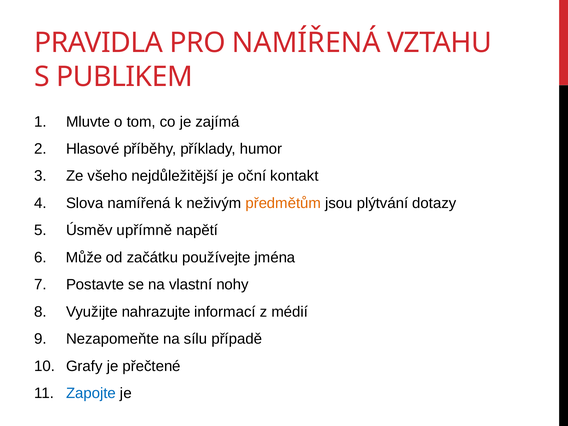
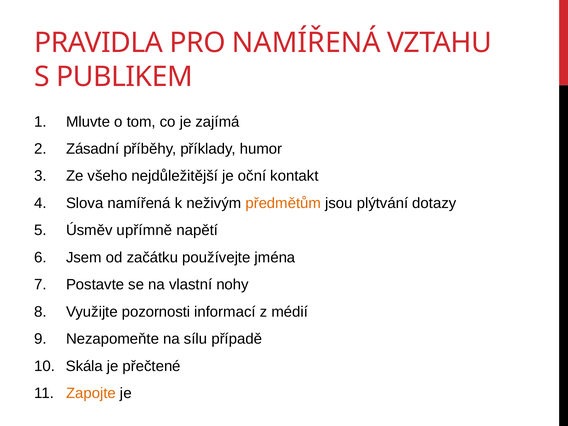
Hlasové: Hlasové -> Zásadní (93, 149)
Může: Může -> Jsem (84, 257)
nahrazujte: nahrazujte -> pozornosti (156, 312)
Grafy: Grafy -> Skála (84, 366)
Zapojte colour: blue -> orange (91, 393)
